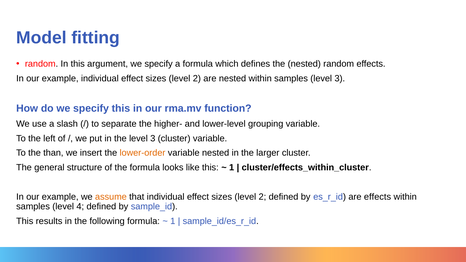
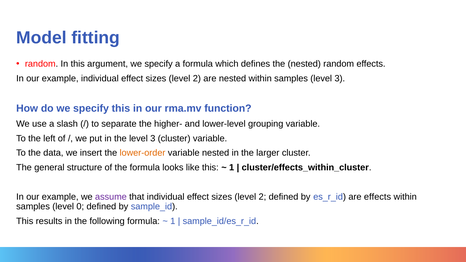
than: than -> data (53, 153)
assume colour: orange -> purple (111, 197)
4: 4 -> 0 (80, 207)
